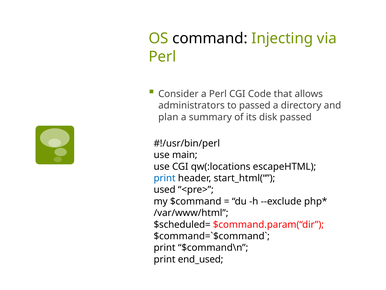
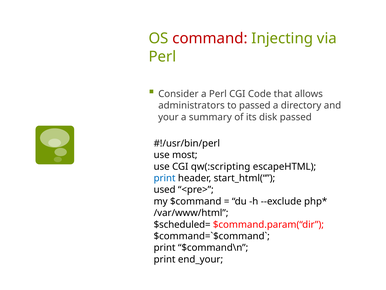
command colour: black -> red (210, 38)
plan: plan -> your (168, 117)
main: main -> most (185, 155)
qw(:locations: qw(:locations -> qw(:scripting (221, 166)
end_used: end_used -> end_your (201, 259)
